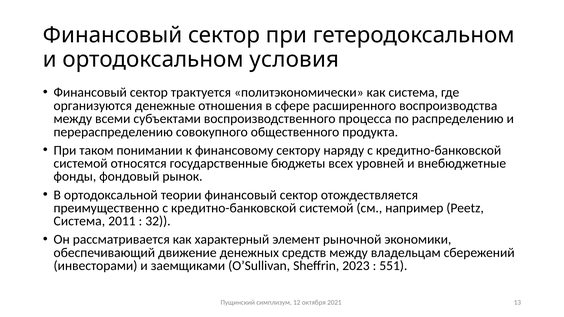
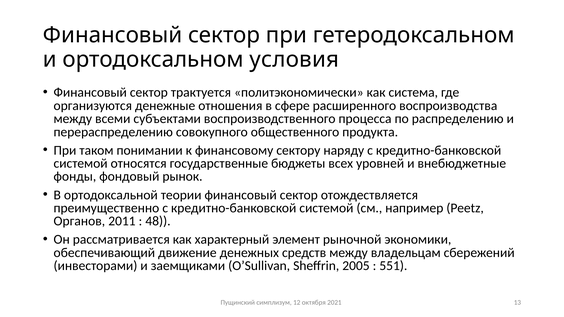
Система: Система -> Органов (79, 221)
32: 32 -> 48 (158, 221)
2023: 2023 -> 2005 (356, 266)
